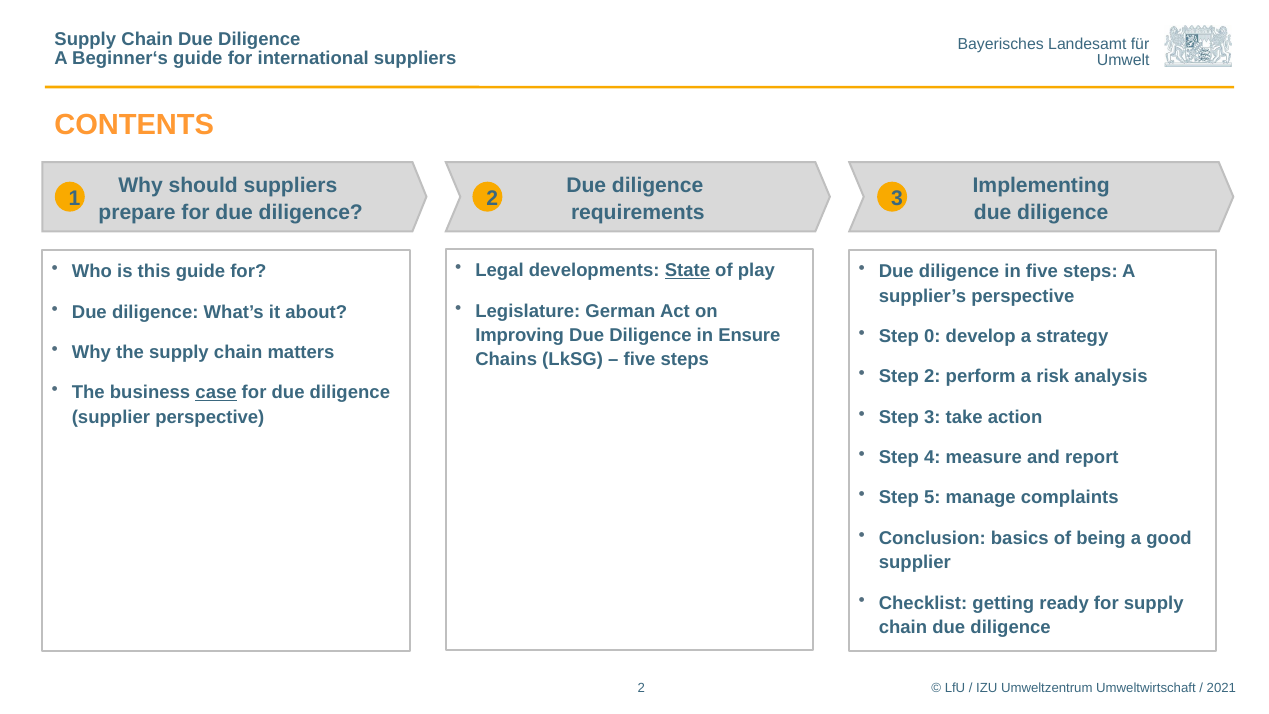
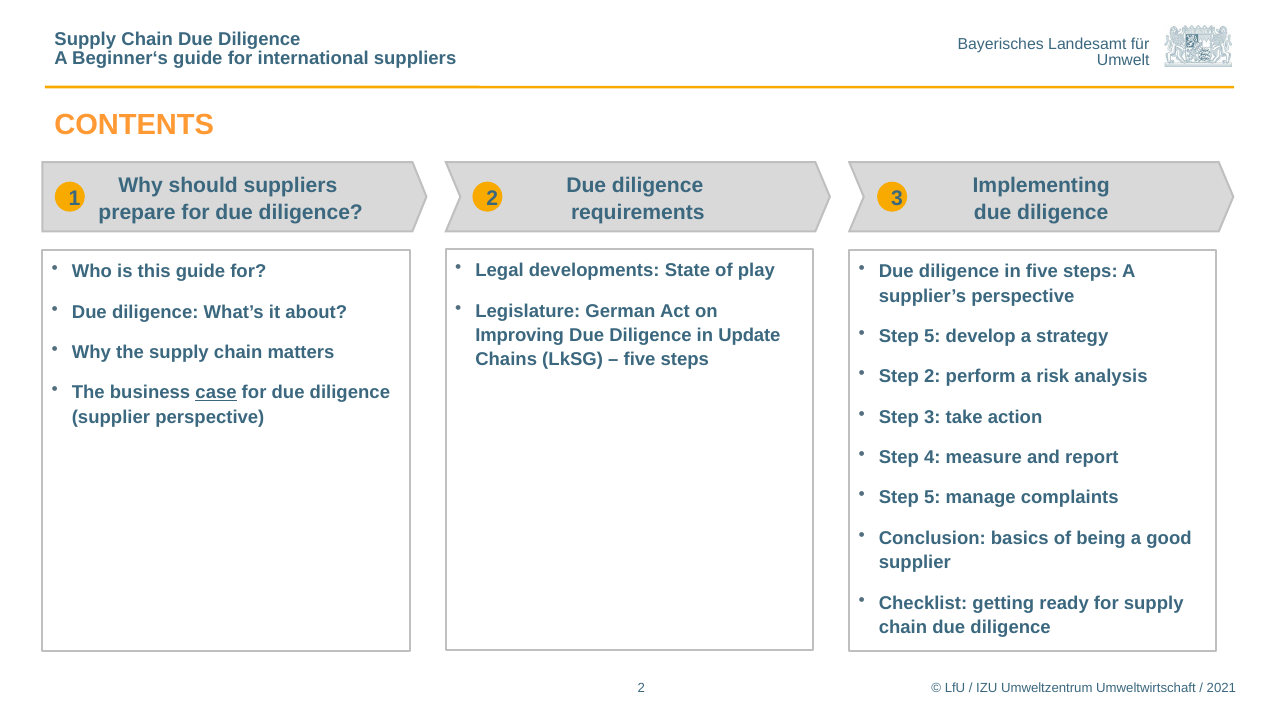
State underline: present -> none (687, 271)
0: 0 -> 5 (932, 336)
Ensure: Ensure -> Update (749, 335)
